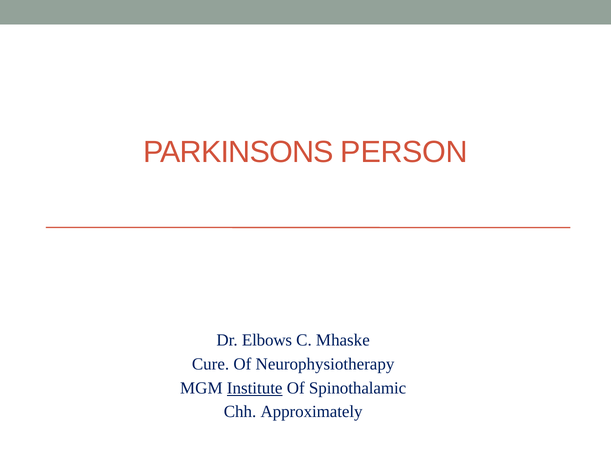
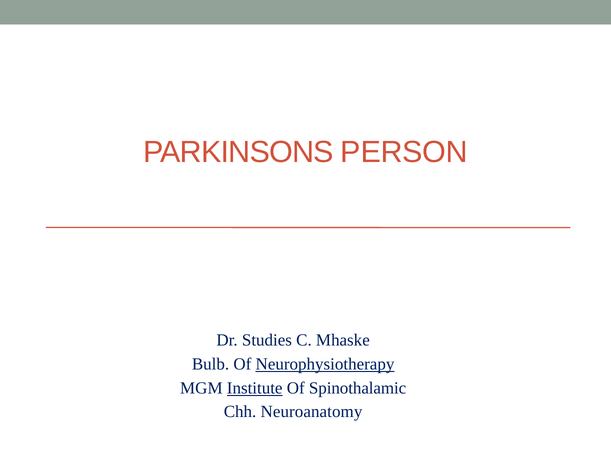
Elbows: Elbows -> Studies (267, 340)
Cure: Cure -> Bulb (211, 364)
Neurophysiotherapy underline: none -> present (325, 364)
Approximately: Approximately -> Neuroanatomy (311, 411)
